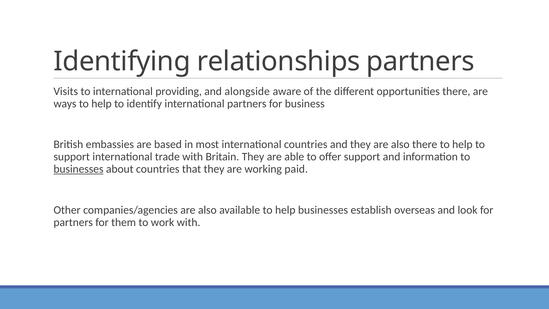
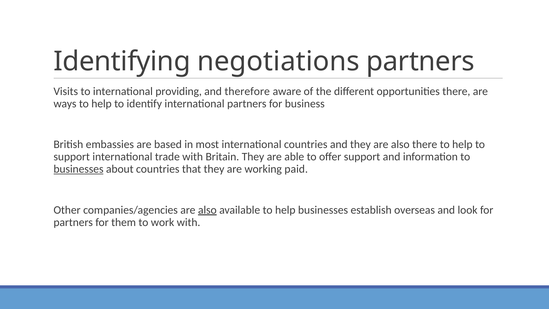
relationships: relationships -> negotiations (278, 62)
alongside: alongside -> therefore (247, 91)
also underline: none -> present (207, 210)
